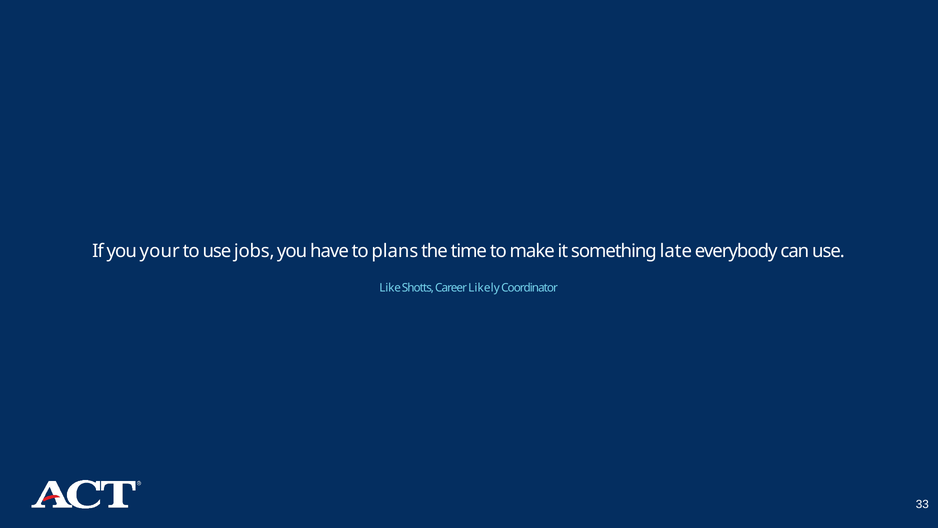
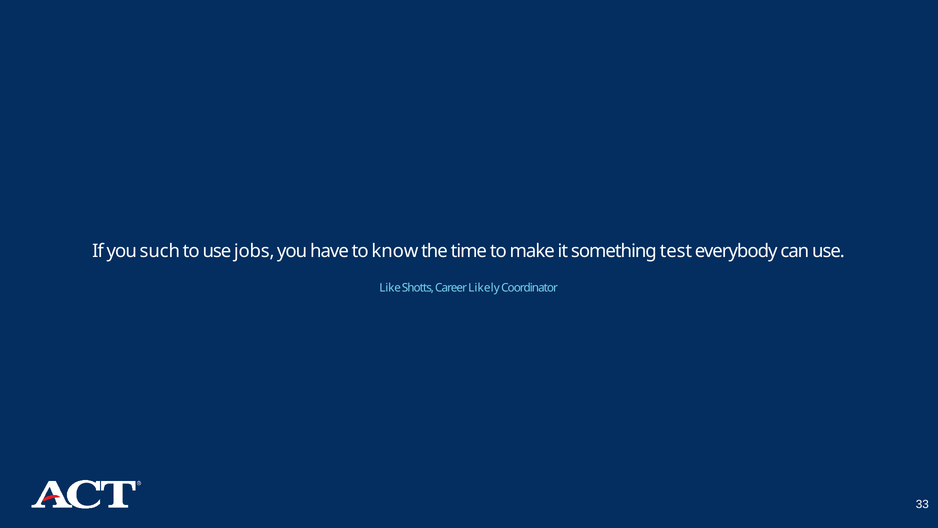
your: your -> such (160, 251)
plans: plans -> know (395, 251)
late: late -> test (676, 251)
